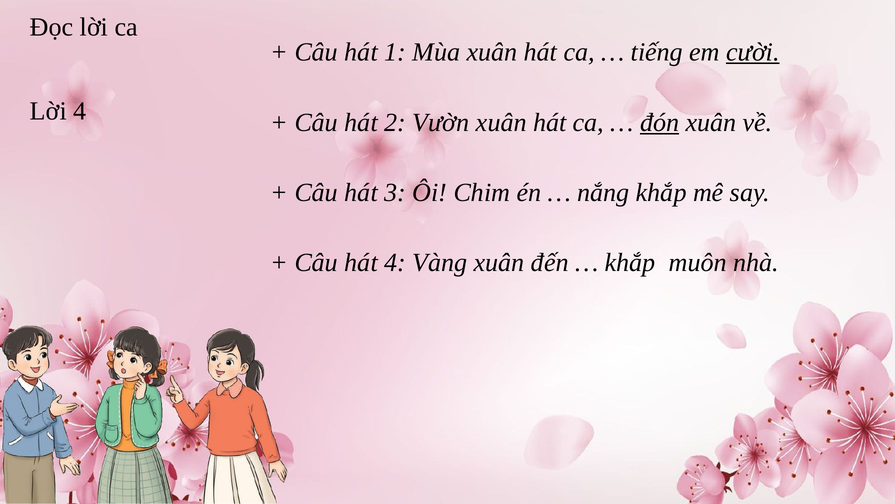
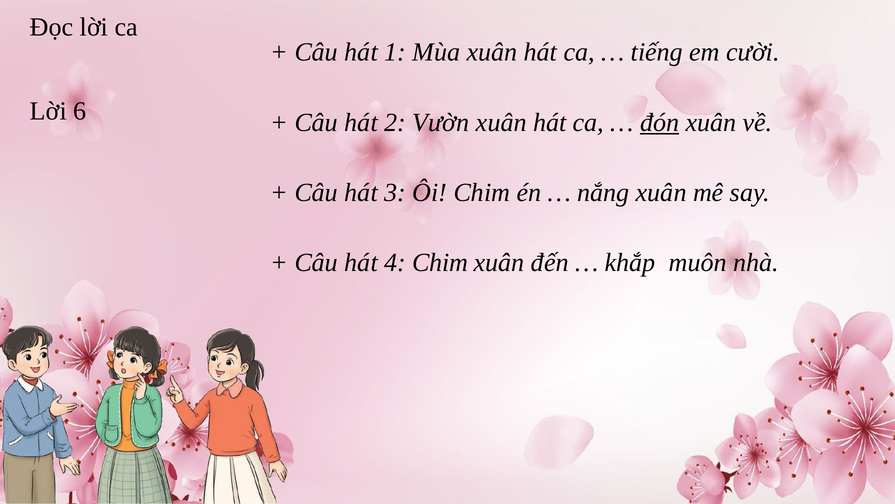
cười underline: present -> none (753, 52)
Lời 4: 4 -> 6 (80, 111)
nắng khắp: khắp -> xuân (661, 192)
4 Vàng: Vàng -> Chim (440, 263)
